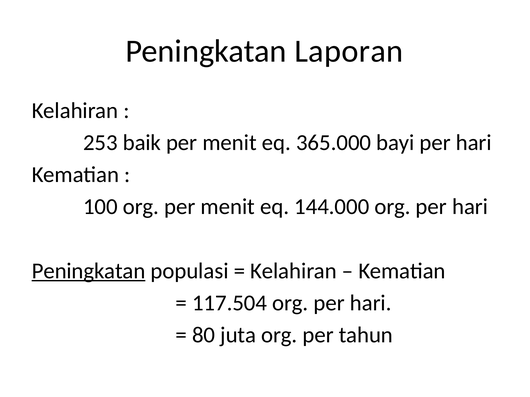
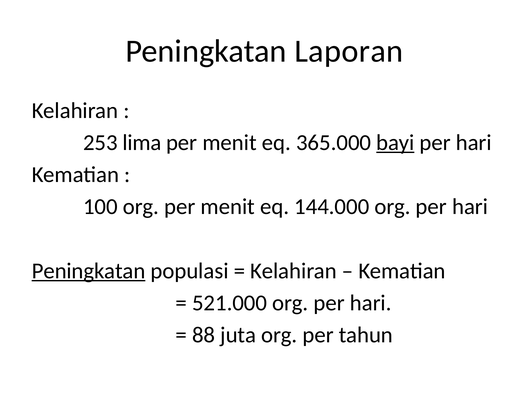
baik: baik -> lima (142, 143)
bayi underline: none -> present (395, 143)
117.504: 117.504 -> 521.000 (230, 303)
80: 80 -> 88 (204, 335)
